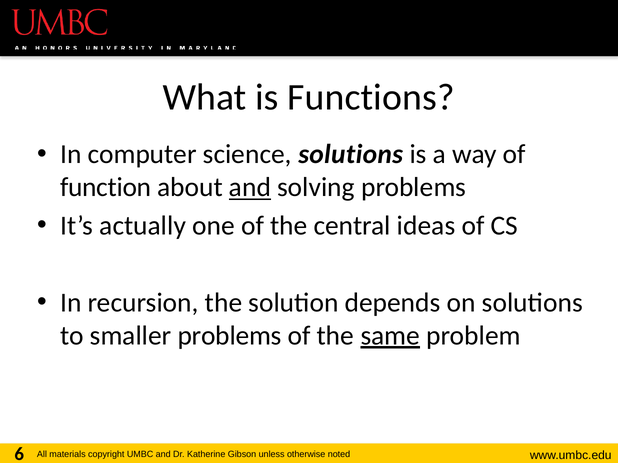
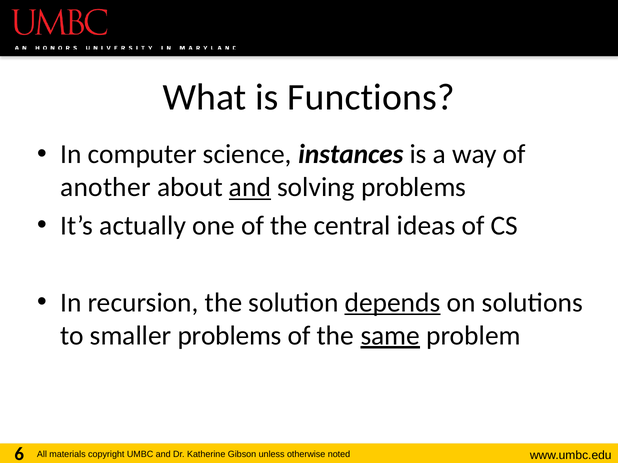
science solutions: solutions -> instances (351, 155)
function: function -> another (105, 188)
depends underline: none -> present (393, 303)
